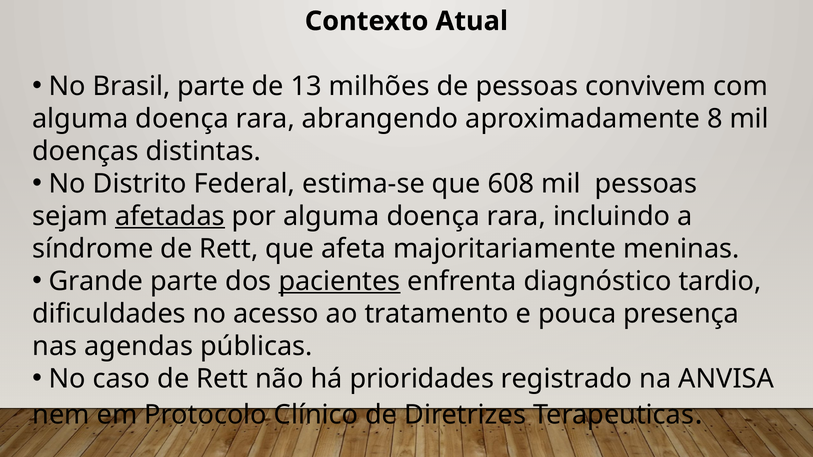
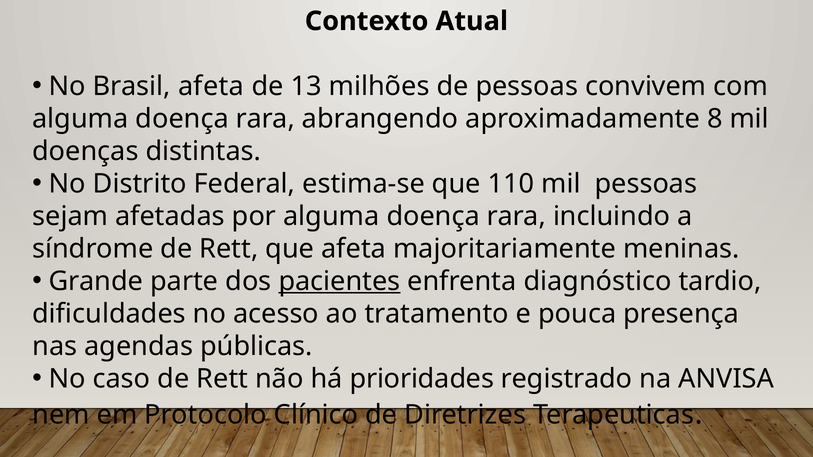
Brasil parte: parte -> afeta (211, 86)
608: 608 -> 110 (511, 184)
afetadas underline: present -> none (170, 216)
